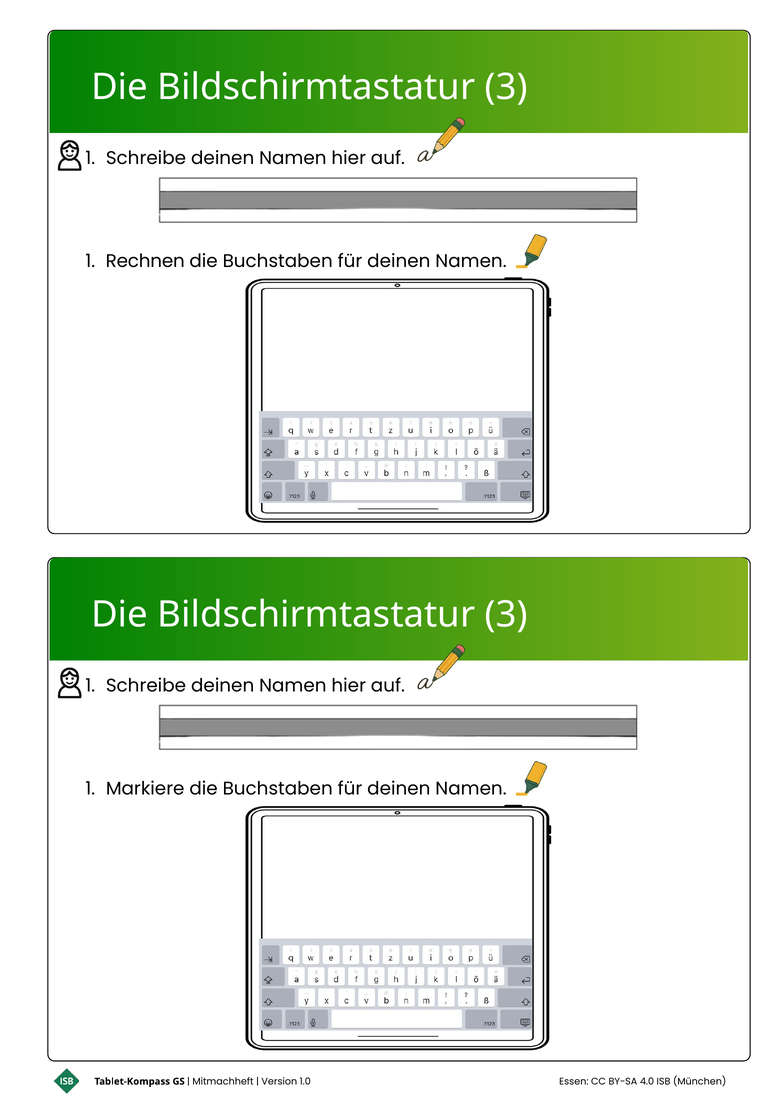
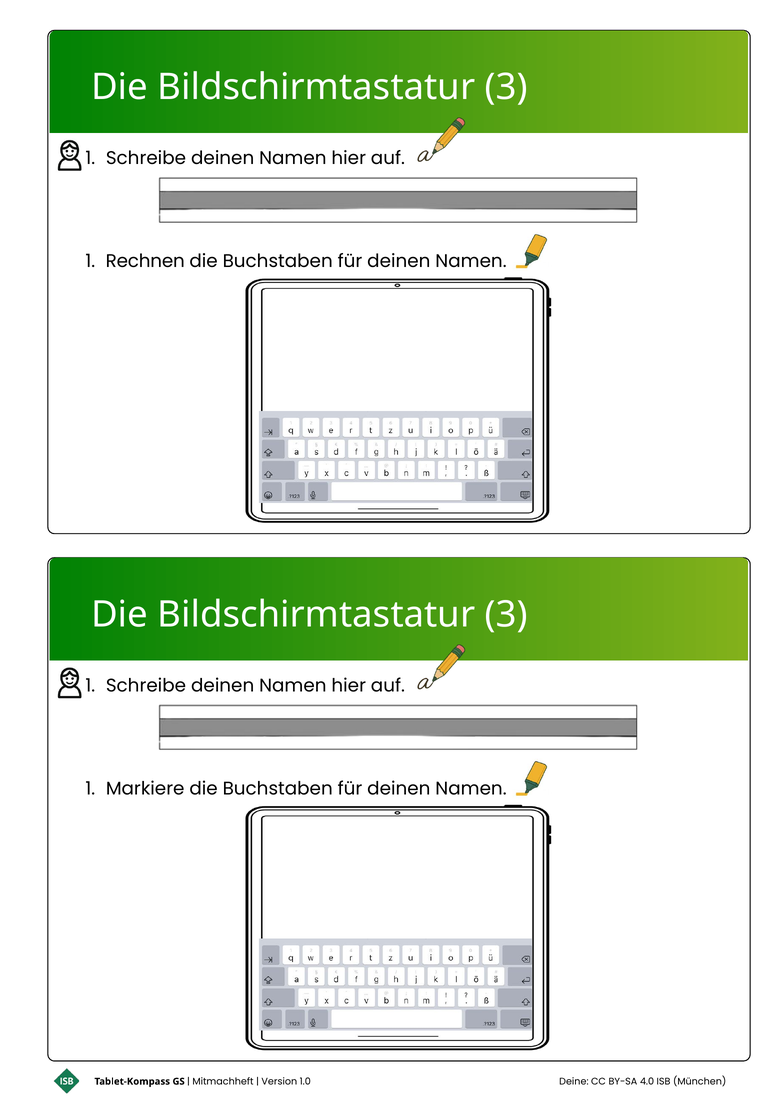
Essen: Essen -> Deine (574, 1082)
